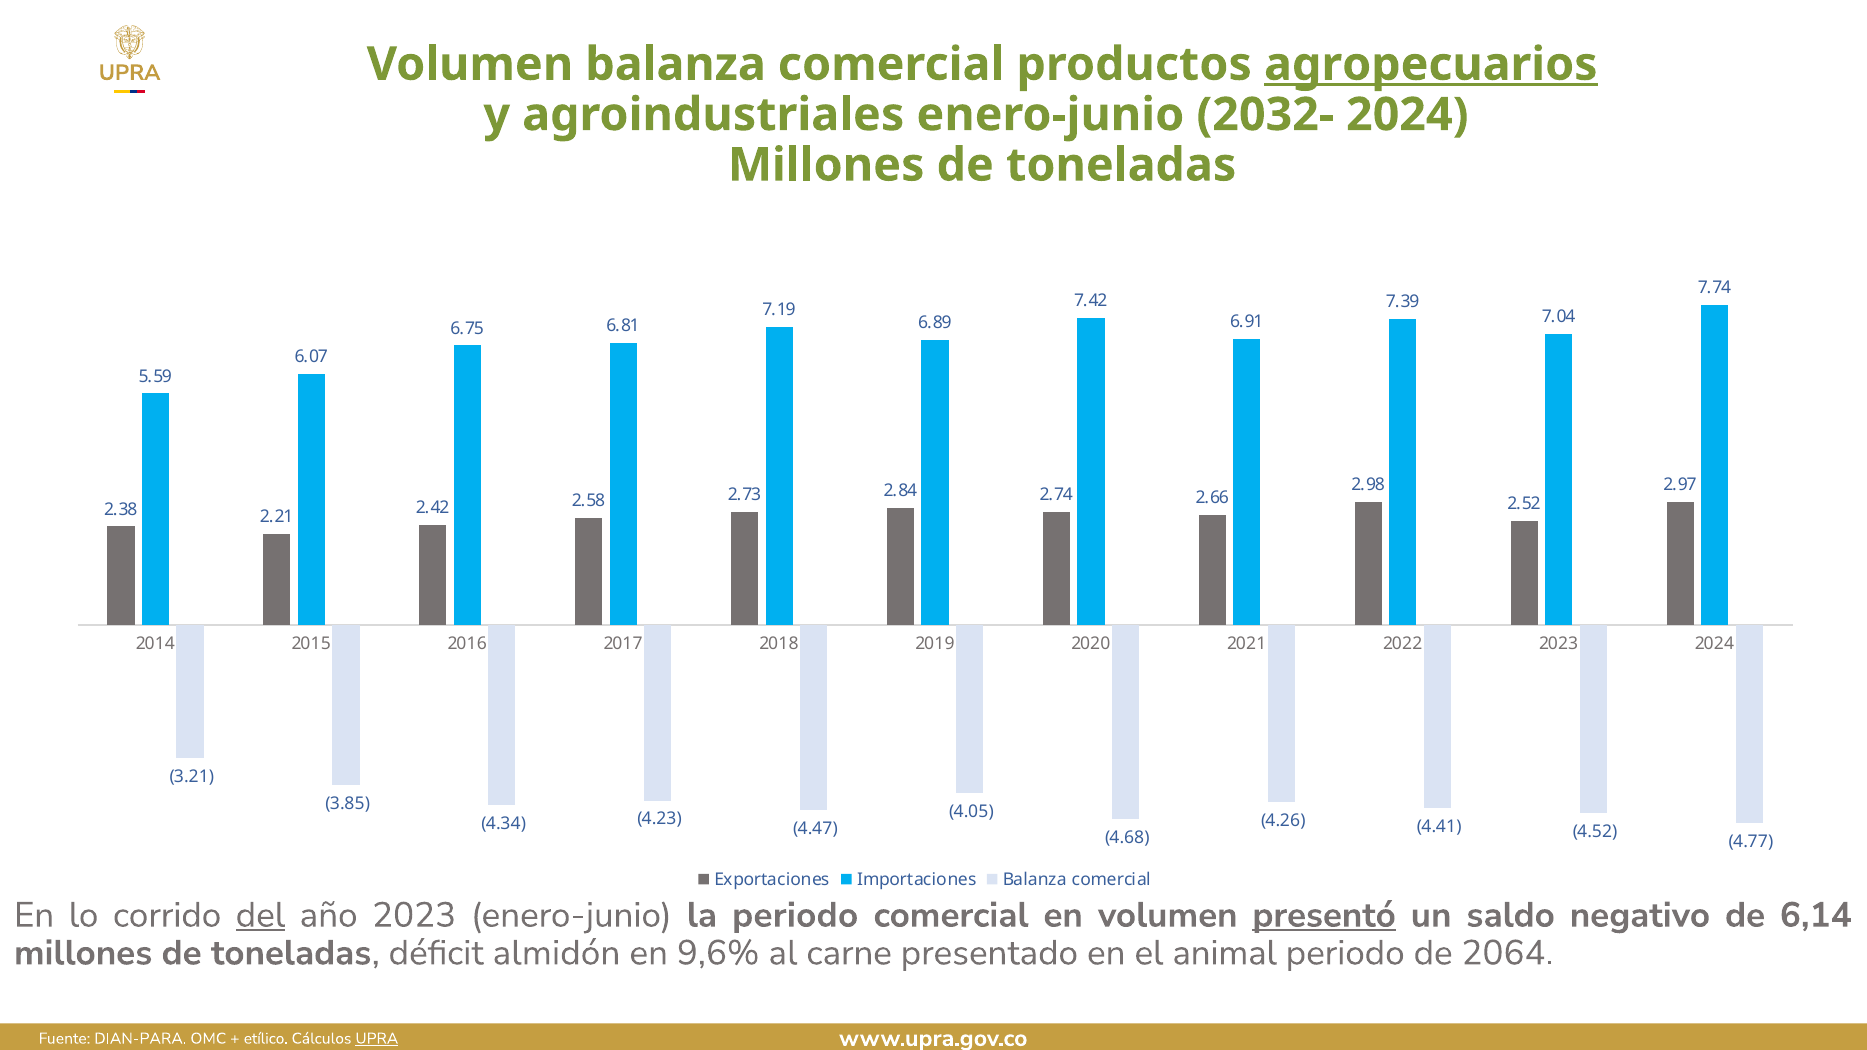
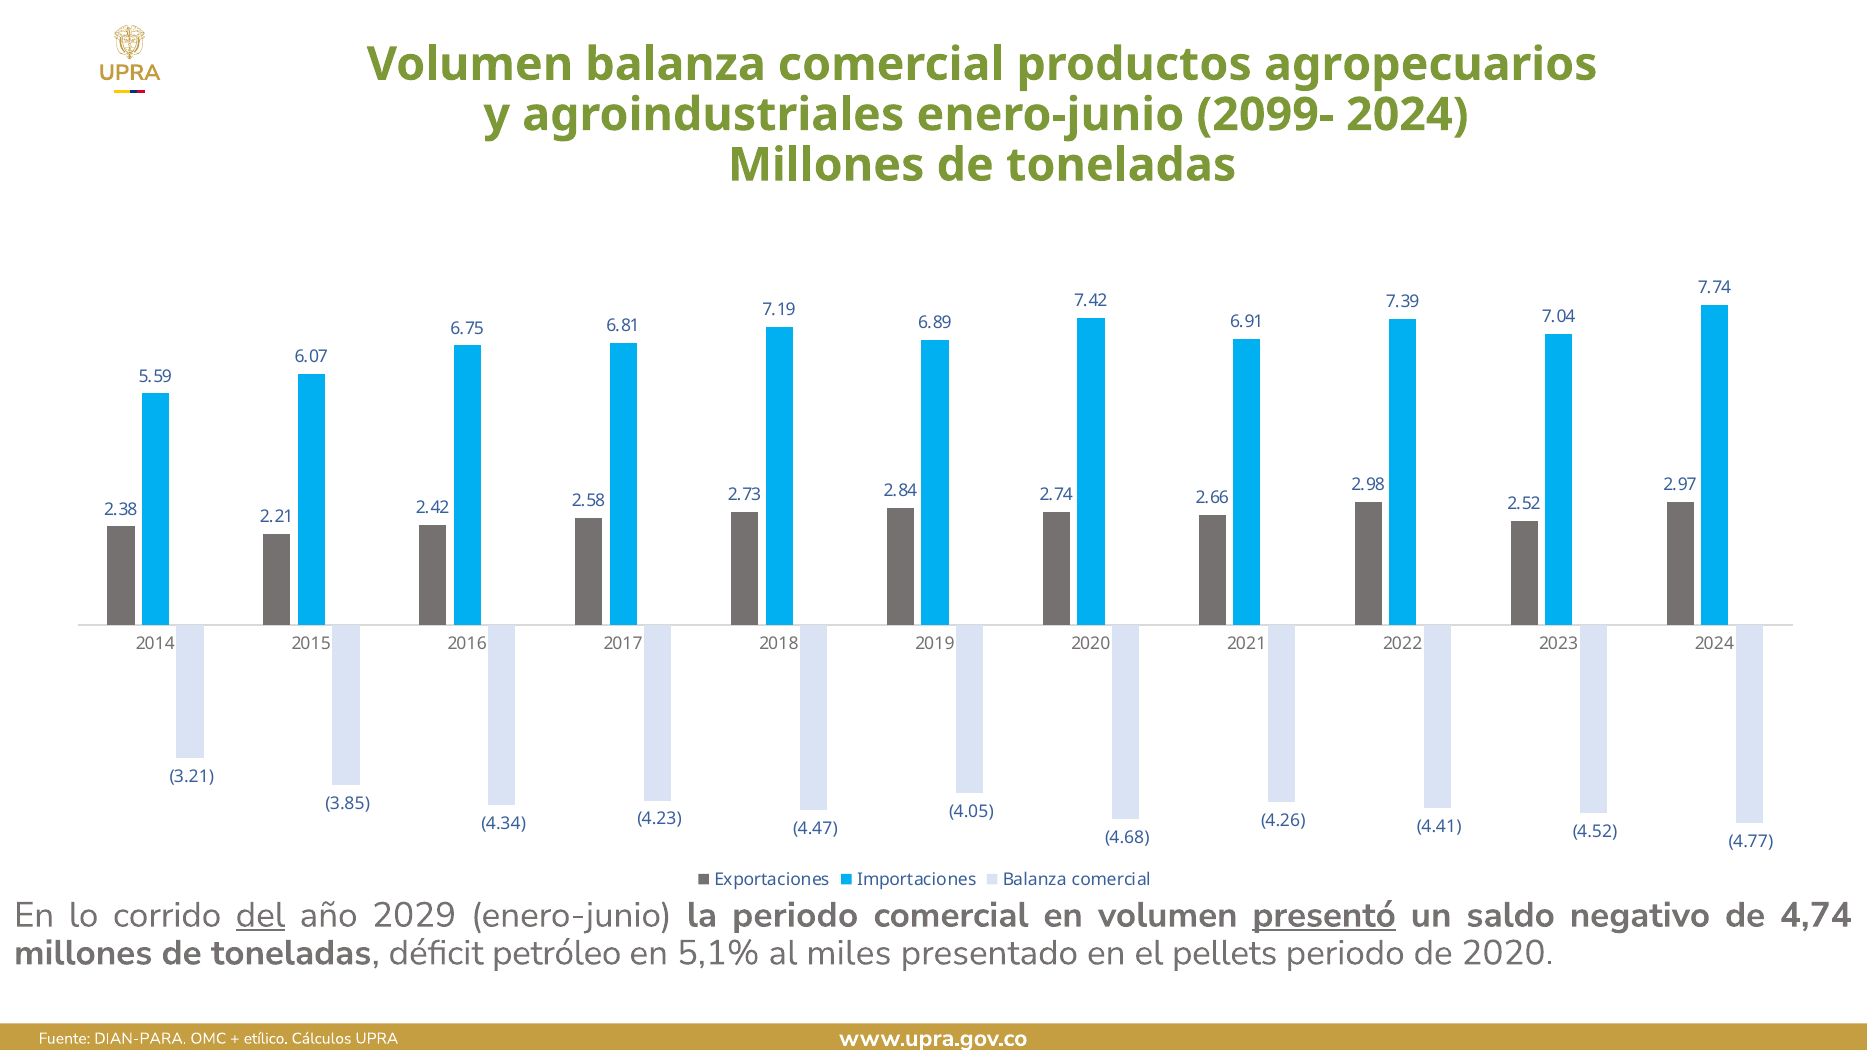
agropecuarios underline: present -> none (1431, 64)
2032-: 2032- -> 2099- (1265, 115)
año 2023: 2023 -> 2029 (414, 915)
6,14: 6,14 -> 4,74 (1816, 915)
almidón: almidón -> petróleo (557, 953)
9,6%: 9,6% -> 5,1% (718, 953)
carne: carne -> miles (849, 953)
animal: animal -> pellets (1225, 953)
de 2064: 2064 -> 2020 (1507, 953)
UPRA underline: present -> none (377, 1039)
